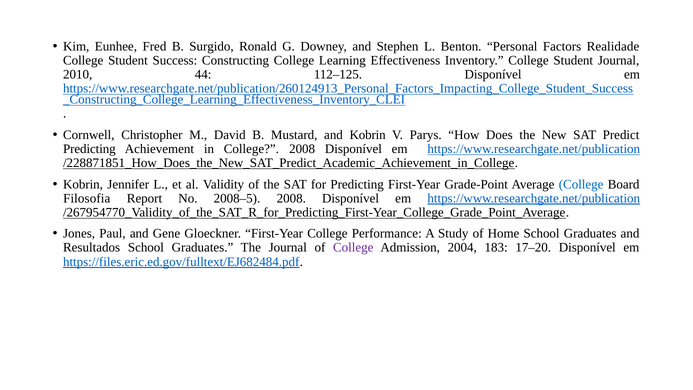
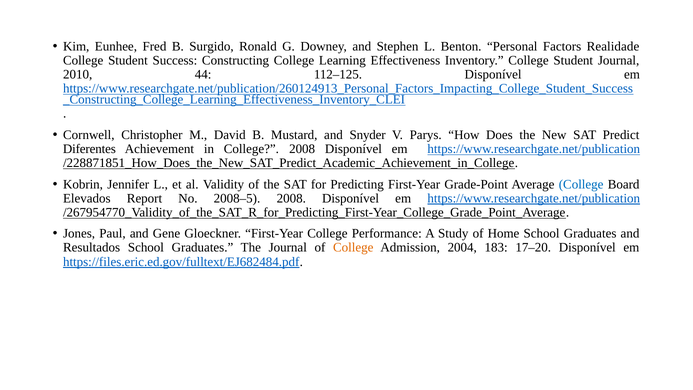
and Kobrin: Kobrin -> Snyder (368, 135)
Predicting: Predicting -> Diferentes (89, 149)
Filosofia: Filosofia -> Elevados (87, 198)
College colour: purple -> orange (353, 248)
